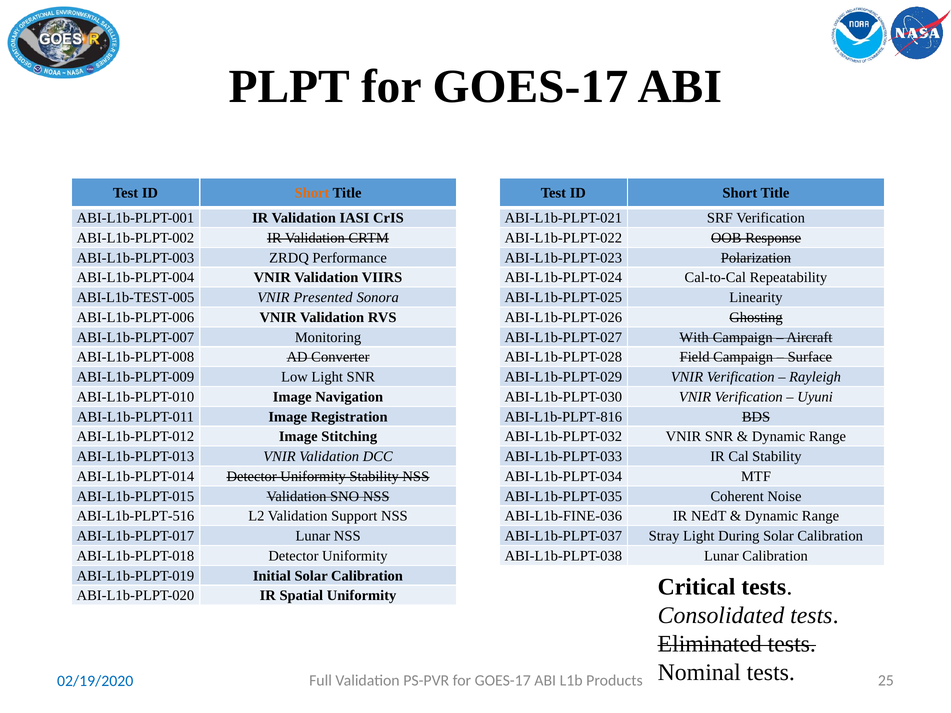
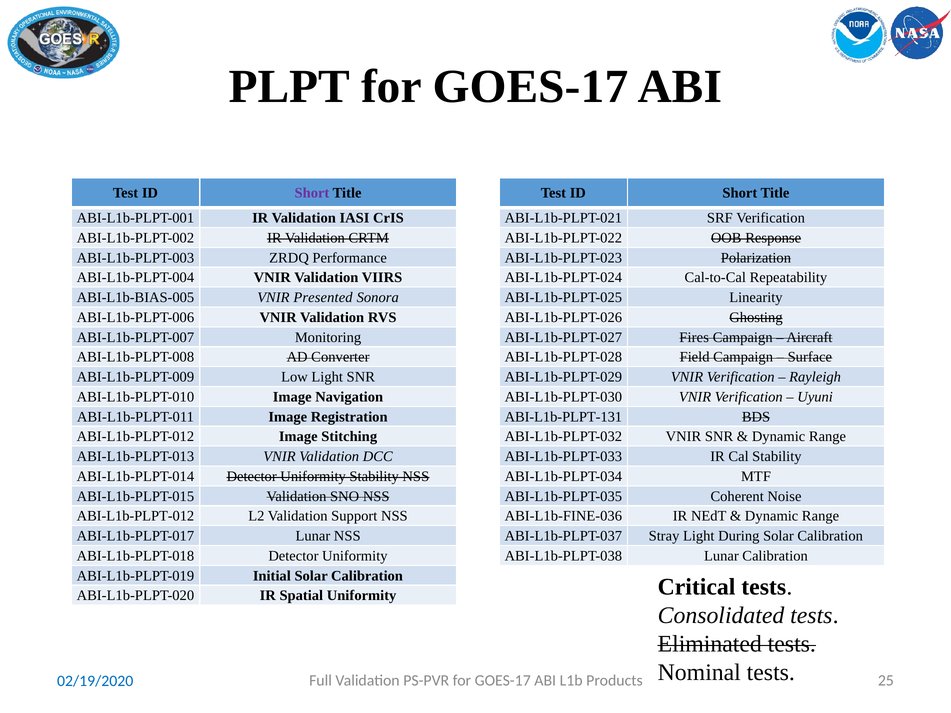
Short colour: orange -> purple (312, 193)
ABI-L1b-TEST-005: ABI-L1b-TEST-005 -> ABI-L1b-BIAS-005 (135, 298)
With: With -> Fires (694, 337)
ABI-L1b-PLPT-816: ABI-L1b-PLPT-816 -> ABI-L1b-PLPT-131 (563, 417)
ABI-L1b-PLPT-516: ABI-L1b-PLPT-516 -> ABI-L1b-PLPT-012 (135, 516)
